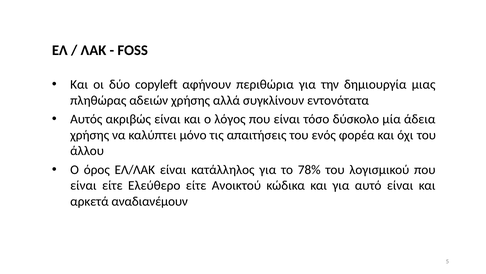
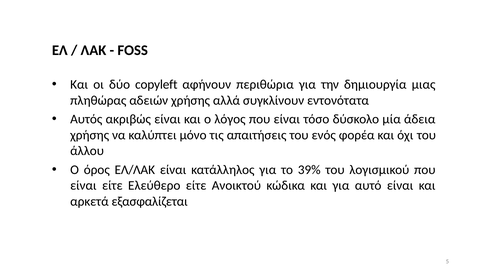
78%: 78% -> 39% (309, 169)
αναδιανέμουν: αναδιανέμουν -> εξασφαλίζεται (150, 201)
